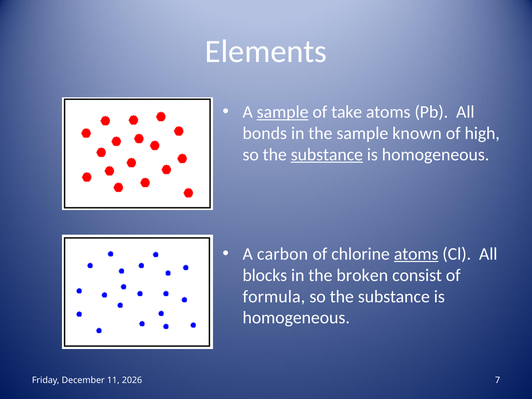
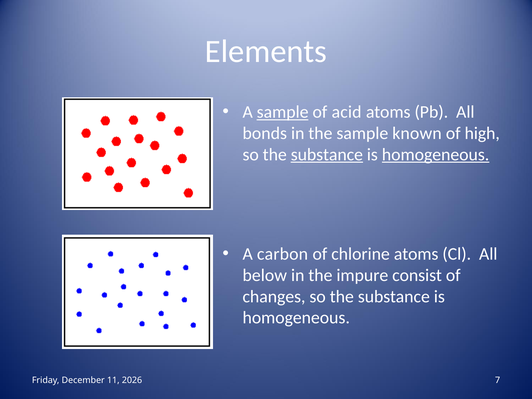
take: take -> acid (347, 112)
homogeneous underline: none -> present (436, 155)
atoms underline: present -> none (416, 254)
blocks: blocks -> below (265, 275)
broken: broken -> impure (362, 275)
formula: formula -> changes (274, 296)
